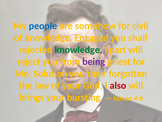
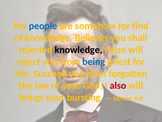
civil: civil -> find (140, 26)
Engaged: Engaged -> Believes (92, 38)
knowledge colour: green -> black (79, 50)
part: part -> else (118, 50)
being colour: purple -> blue (94, 61)
Solution: Solution -> Succeed (50, 73)
their: their -> than (97, 73)
